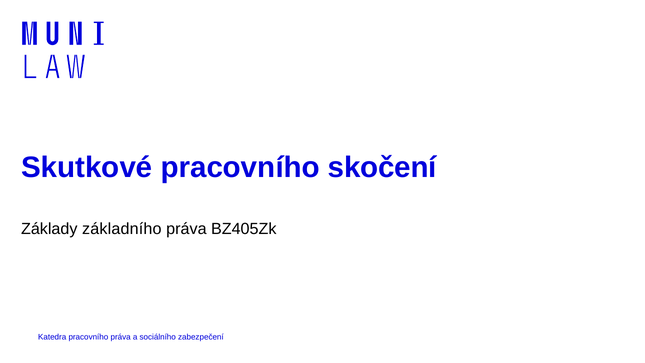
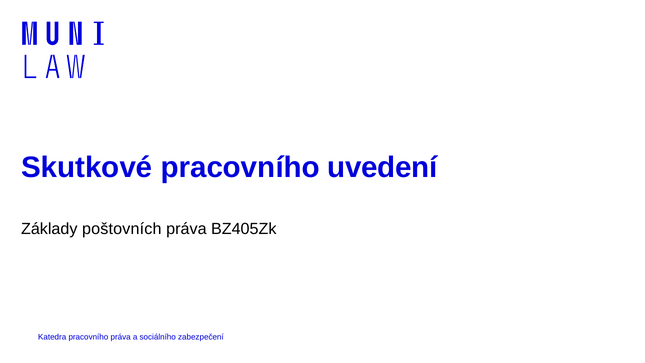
skočení: skočení -> uvedení (382, 167)
základního: základního -> poštovních (122, 229)
